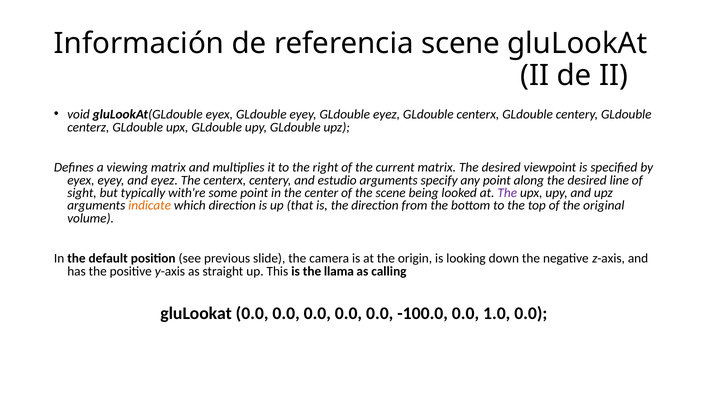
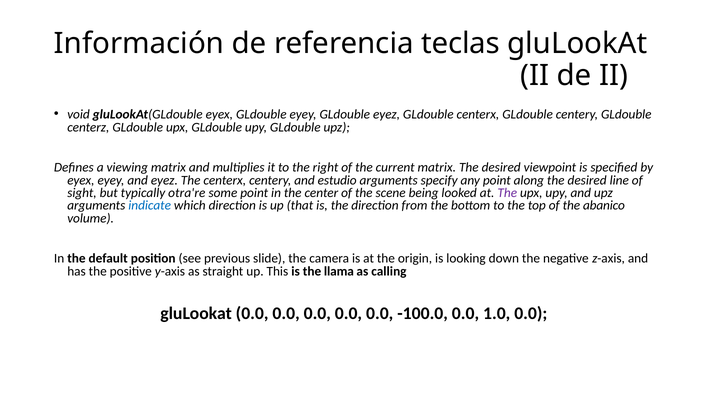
referencia scene: scene -> teclas (461, 44)
with're: with're -> otra're (187, 193)
indicate colour: orange -> blue (150, 206)
original: original -> abanico (604, 206)
